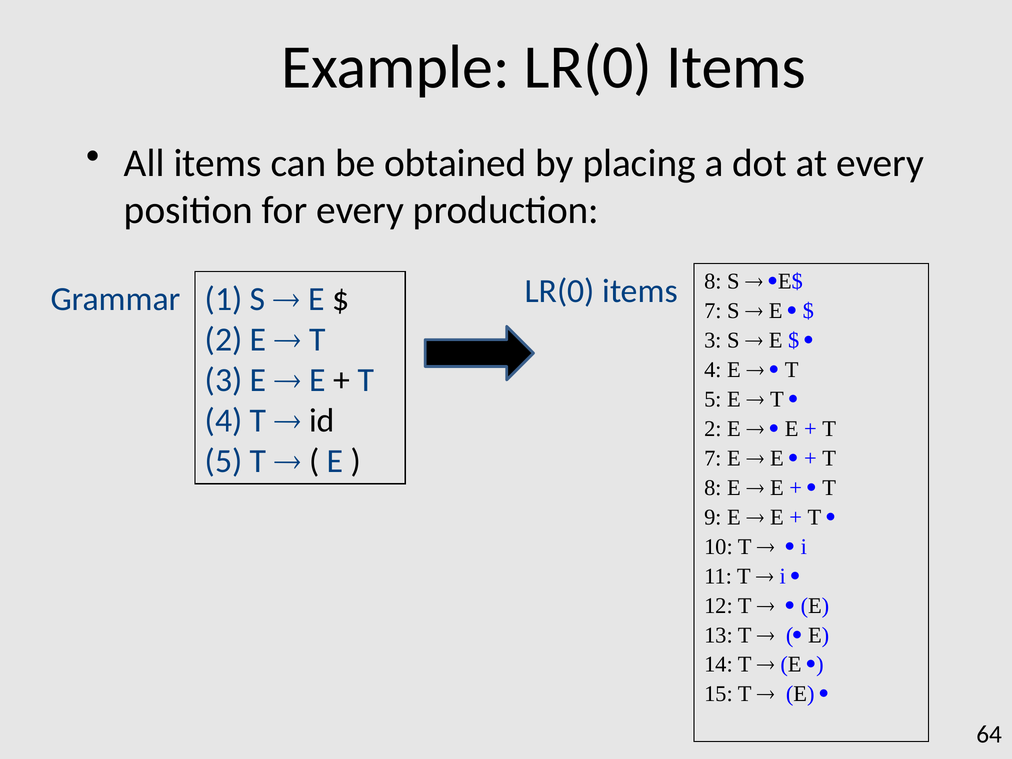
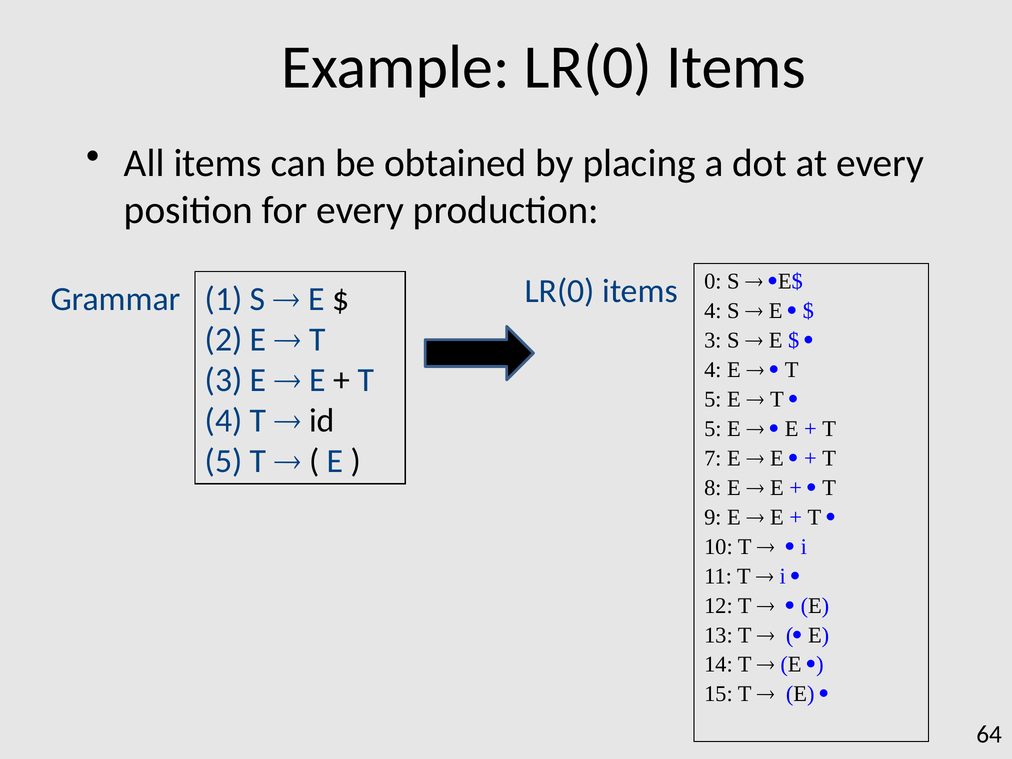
8: 8 -> 0 (713, 281)
7: 7 -> 4 (713, 311)
2: 2 -> 5 (713, 429)
